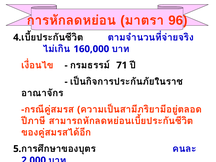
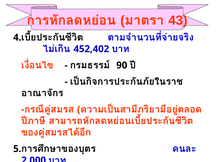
96: 96 -> 43 (178, 20)
160,000: 160,000 -> 452,402 (91, 49)
71: 71 -> 90 (122, 65)
